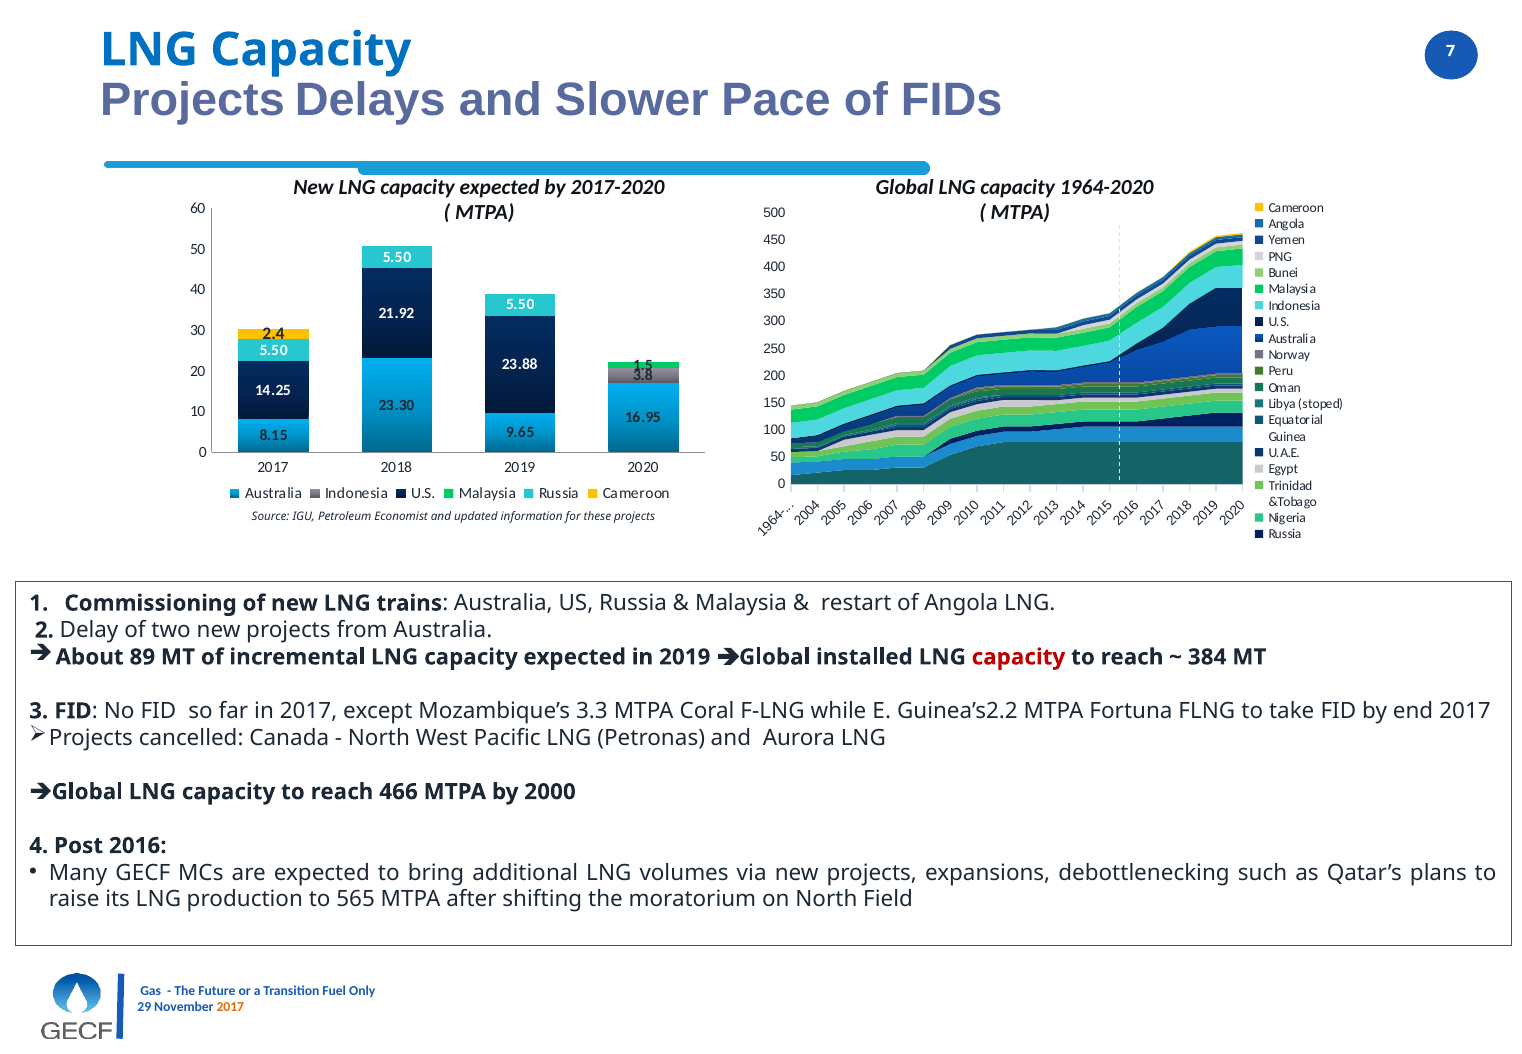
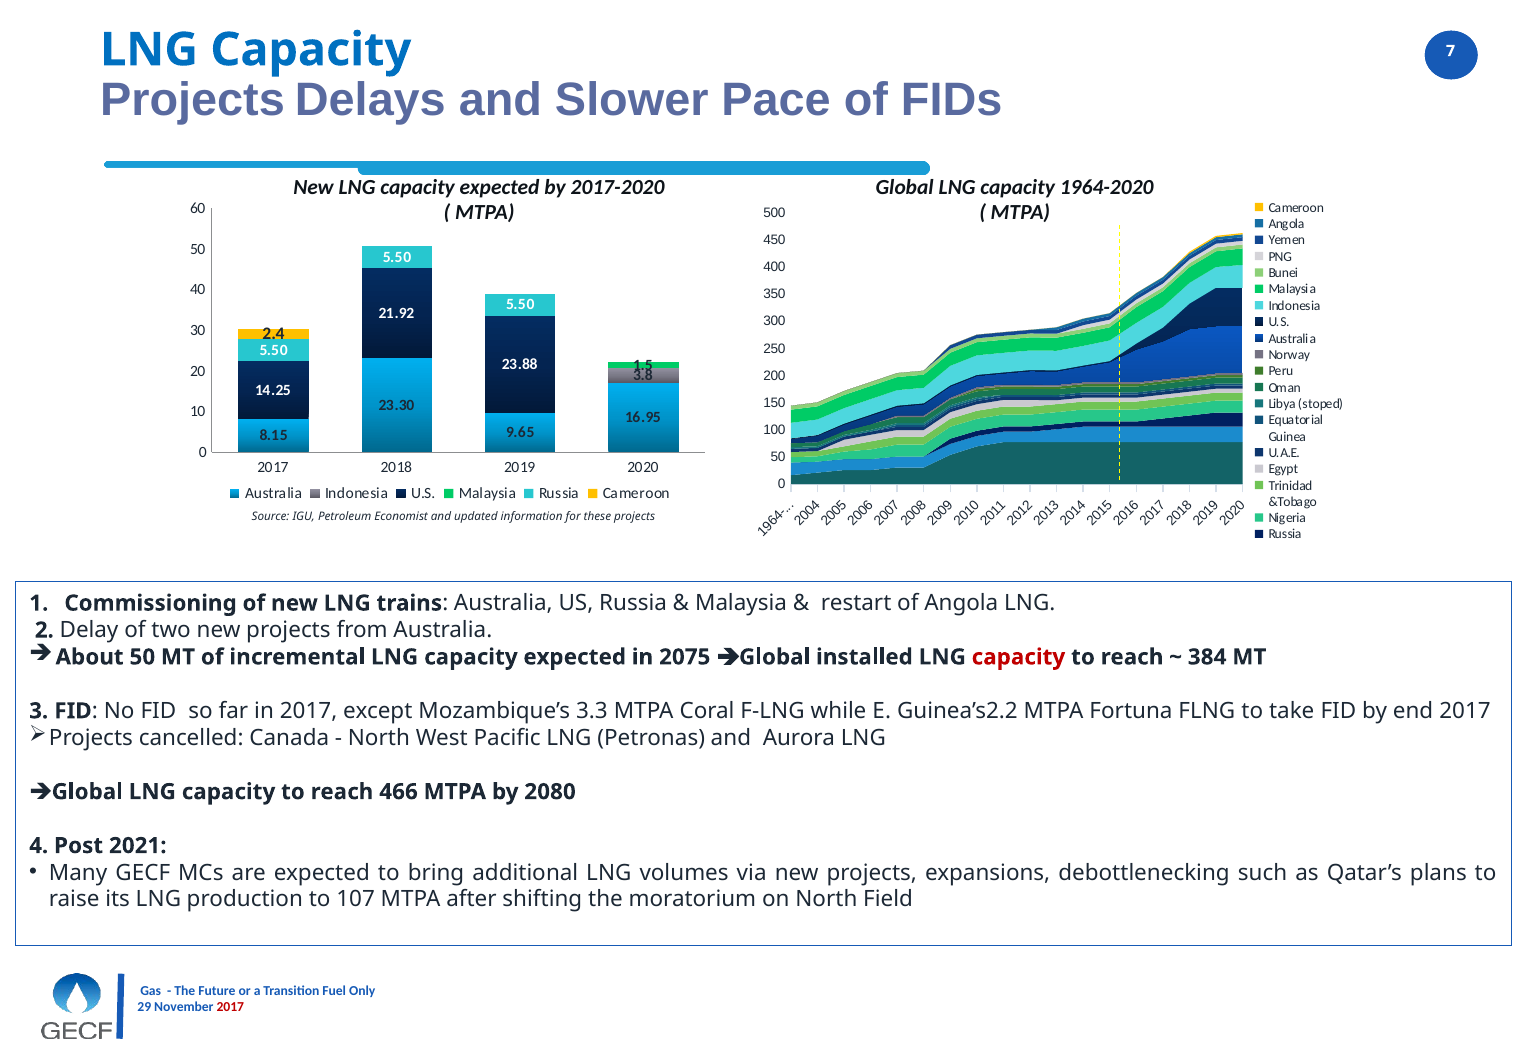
About 89: 89 -> 50 (142, 657)
in 2019: 2019 -> 2075 (685, 657)
2000: 2000 -> 2080 (550, 792)
2016: 2016 -> 2021 (138, 845)
565: 565 -> 107 (356, 899)
2017 colour: orange -> red (230, 1007)
